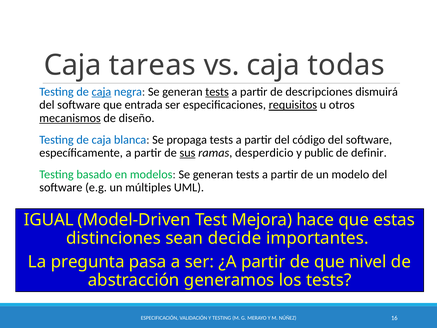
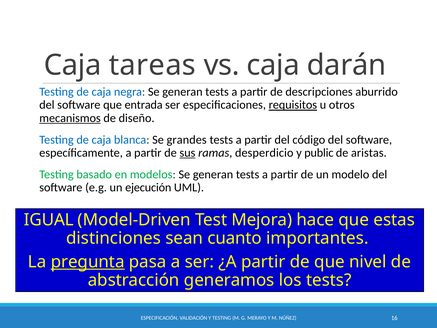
todas: todas -> darán (346, 65)
caja underline: present -> none (101, 92)
tests underline: present -> none (217, 92)
dismuirá: dismuirá -> aburrido (377, 92)
propaga: propaga -> grandes (187, 140)
definir: definir -> aristas (369, 153)
múltiples: múltiples -> ejecución (148, 187)
decide: decide -> cuanto (235, 238)
pregunta underline: none -> present (88, 262)
